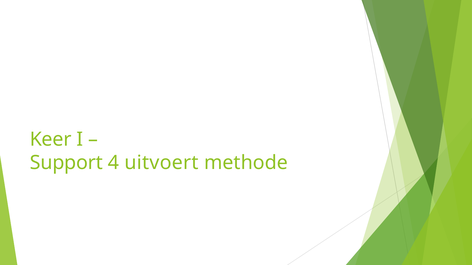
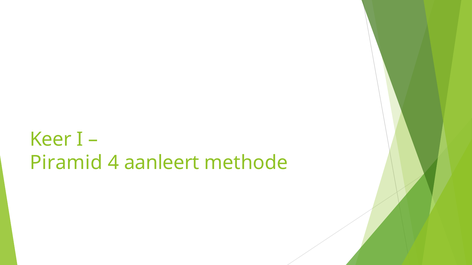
Support: Support -> Piramid (66, 163)
uitvoert: uitvoert -> aanleert (162, 163)
